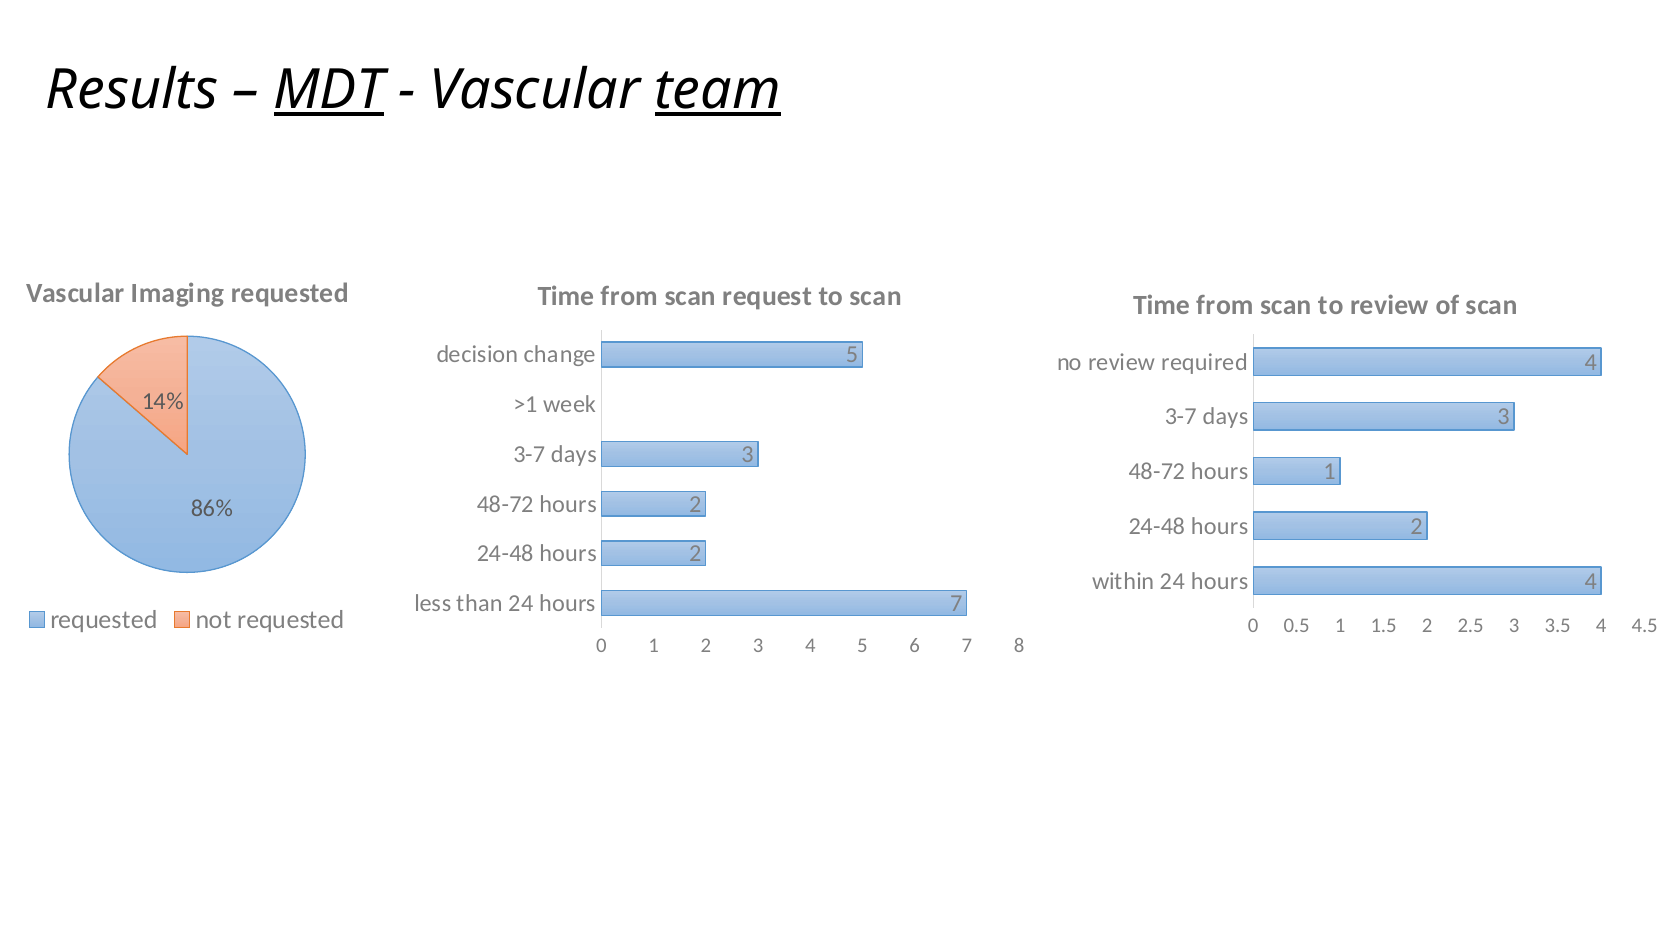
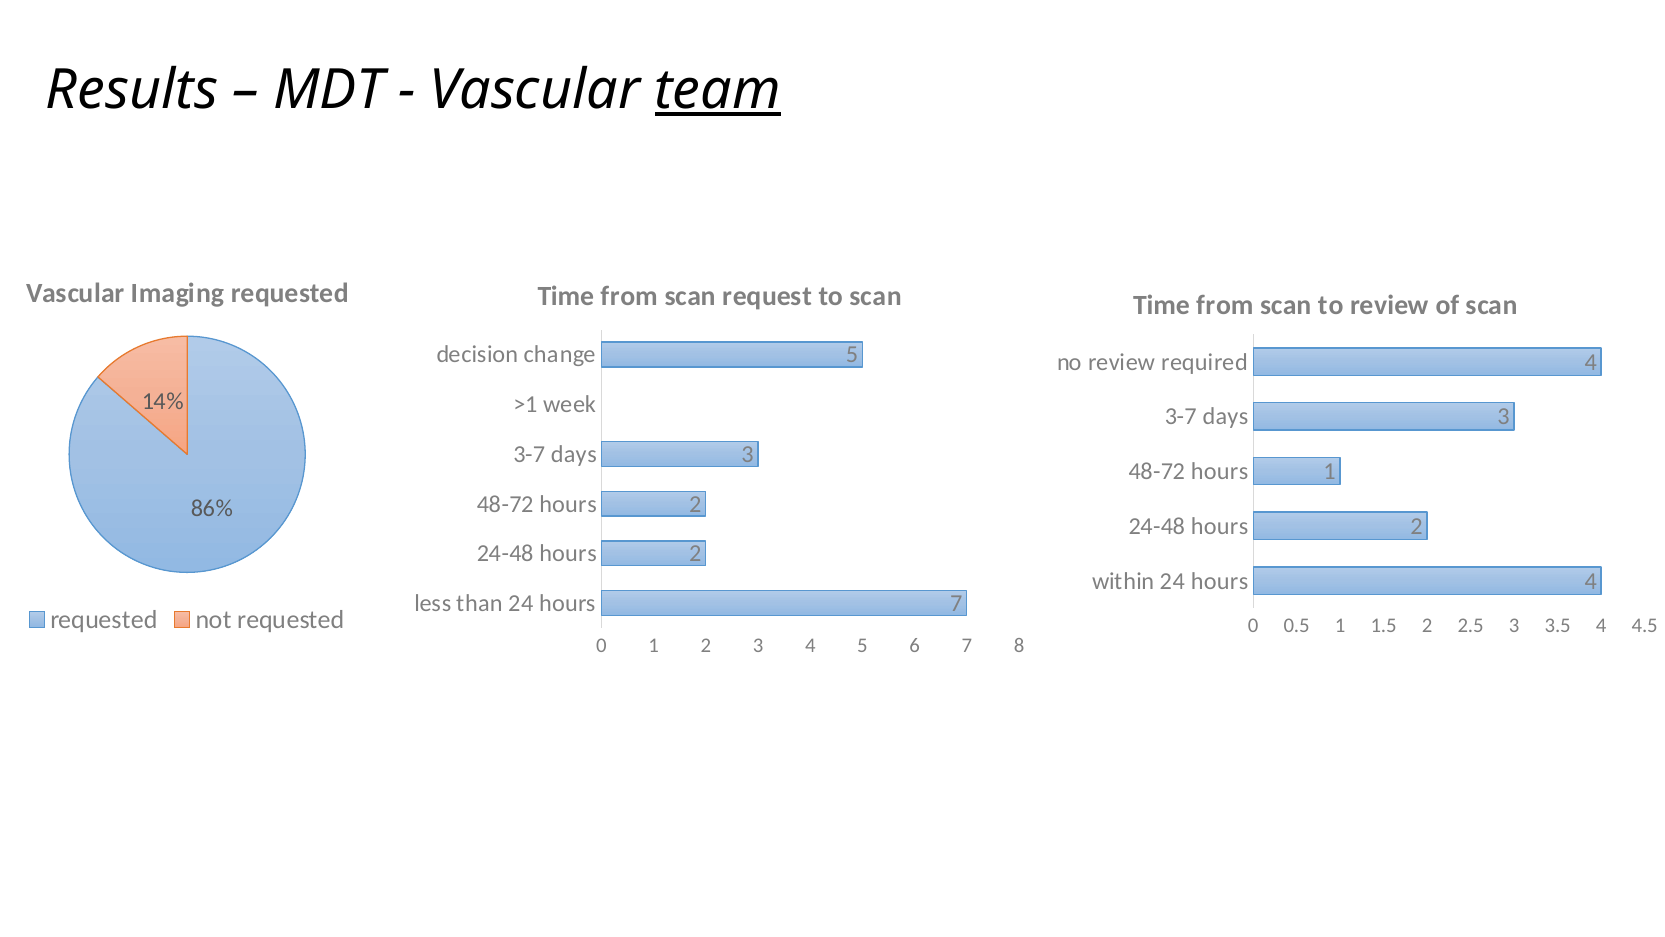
MDT underline: present -> none (329, 90)
